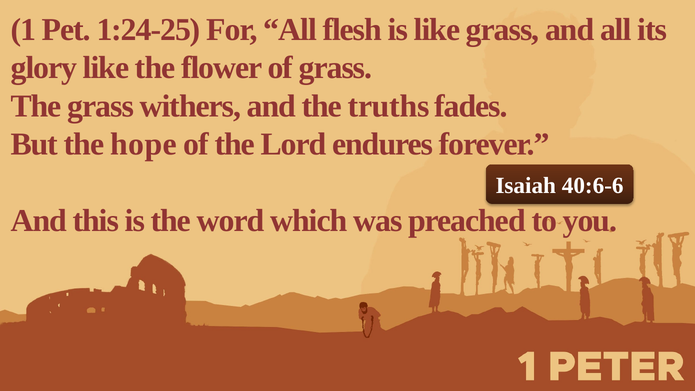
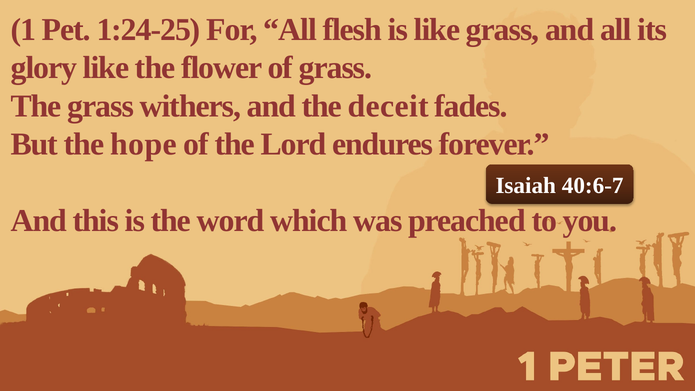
truths: truths -> deceit (388, 106)
40:6-6: 40:6-6 -> 40:6-7 (593, 186)
